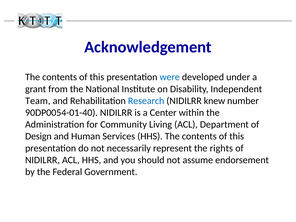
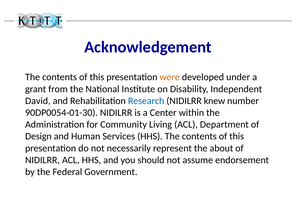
were colour: blue -> orange (170, 77)
Team: Team -> David (38, 101)
90DP0054-01-40: 90DP0054-01-40 -> 90DP0054-01-30 (61, 113)
rights: rights -> about (221, 148)
